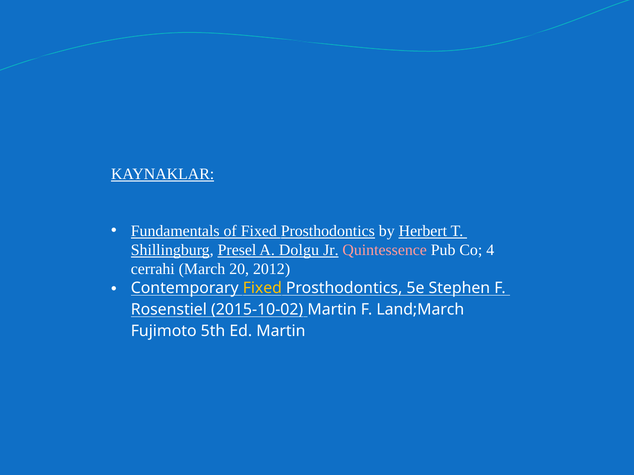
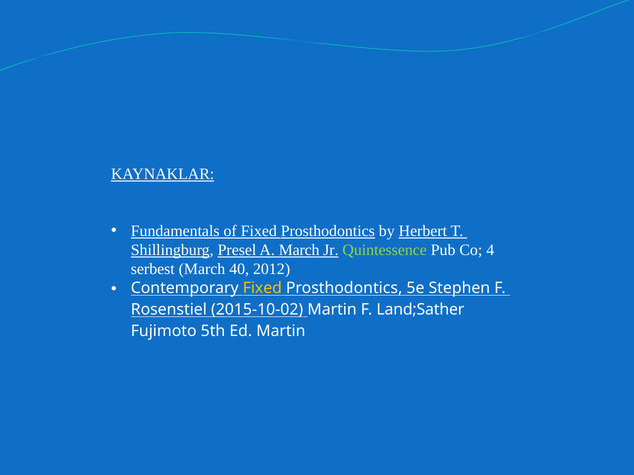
A Dolgu: Dolgu -> March (299, 250)
Quintessence colour: pink -> light green (385, 250)
cerrahi: cerrahi -> serbest (153, 269)
20: 20 -> 40 (239, 269)
Land;March: Land;March -> Land;Sather (420, 310)
